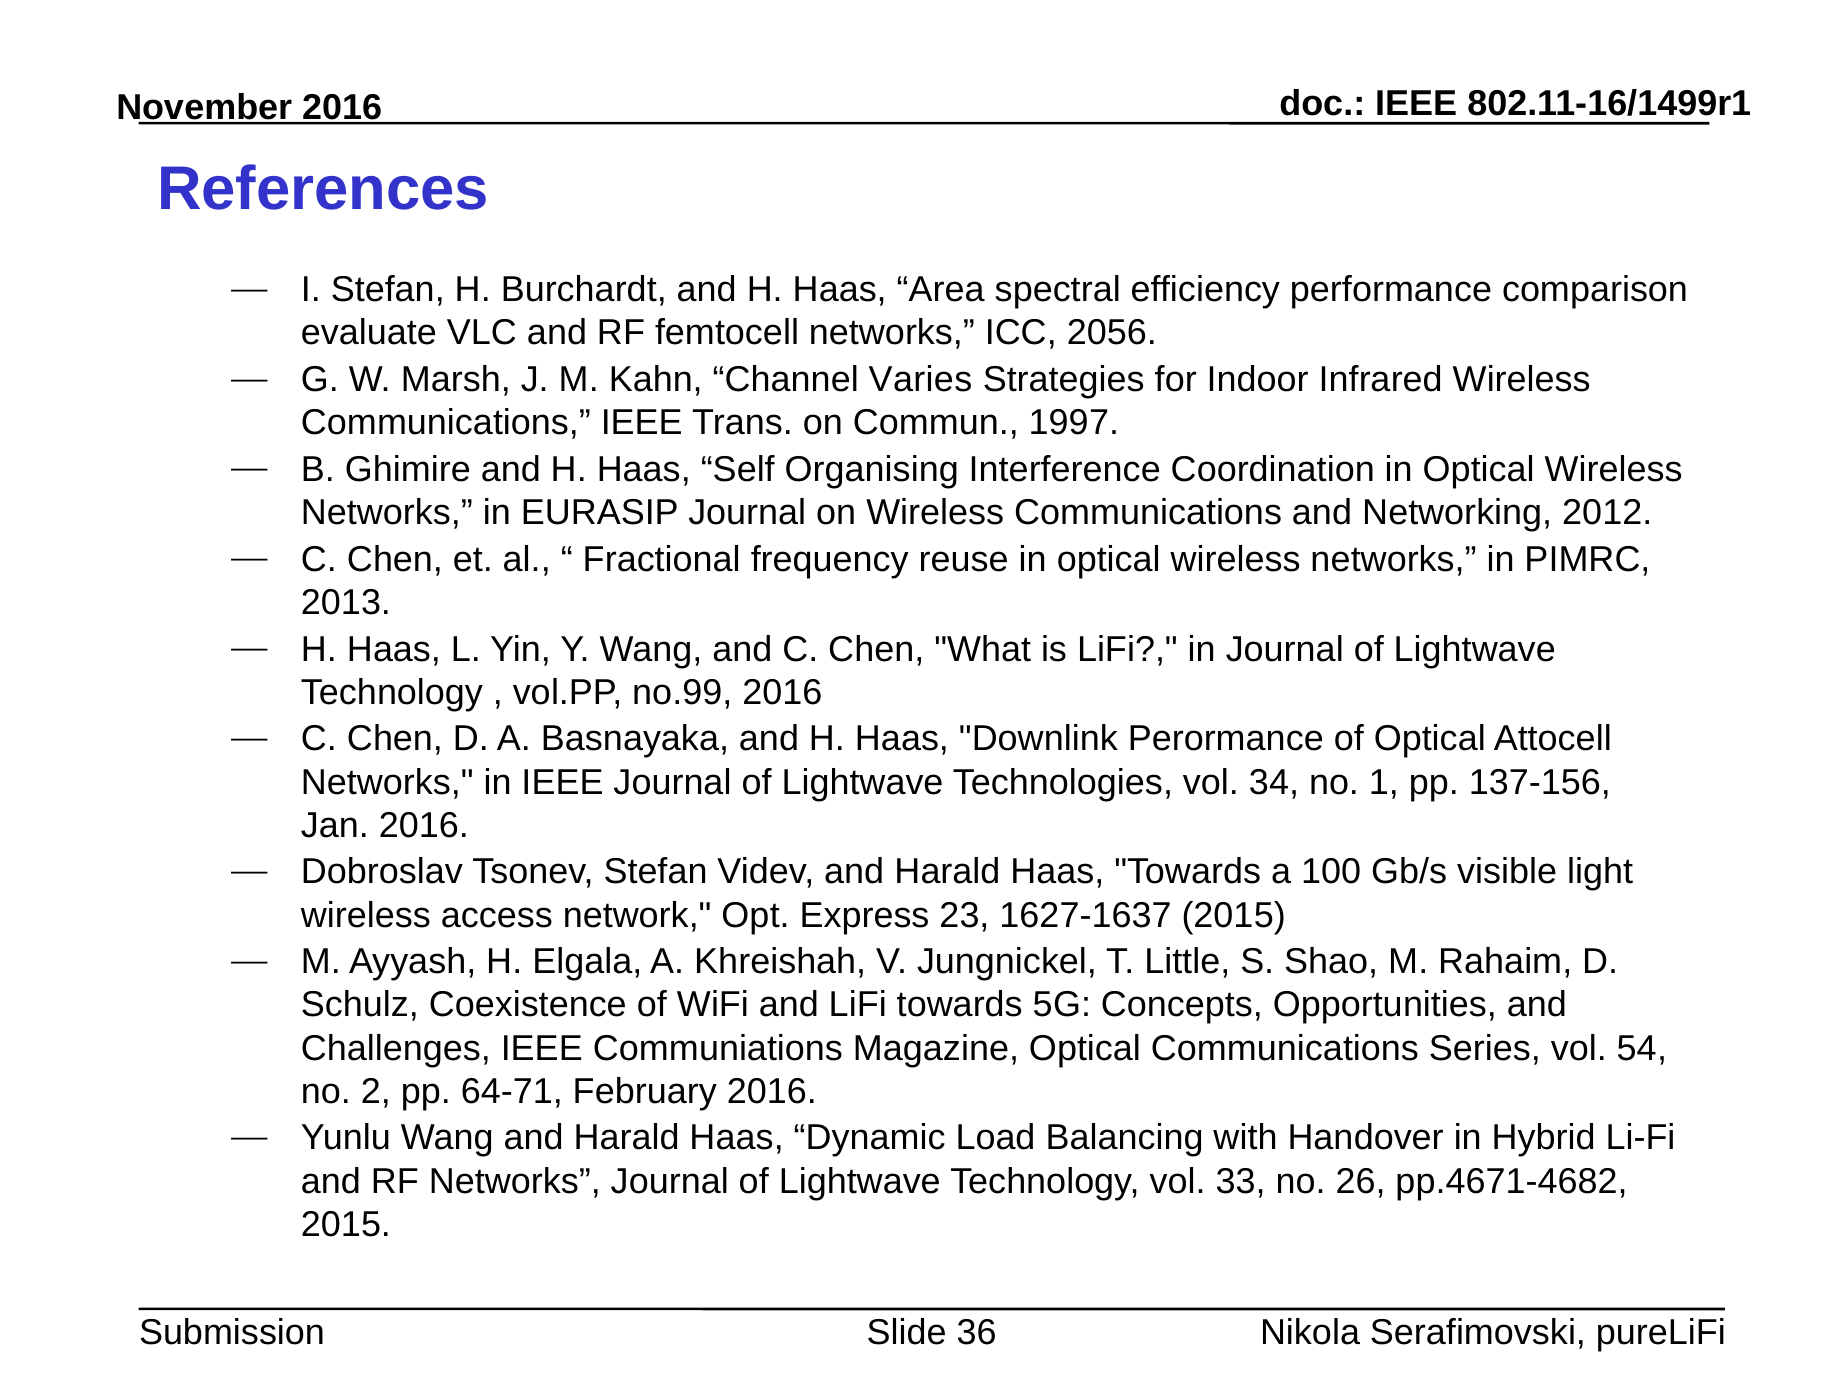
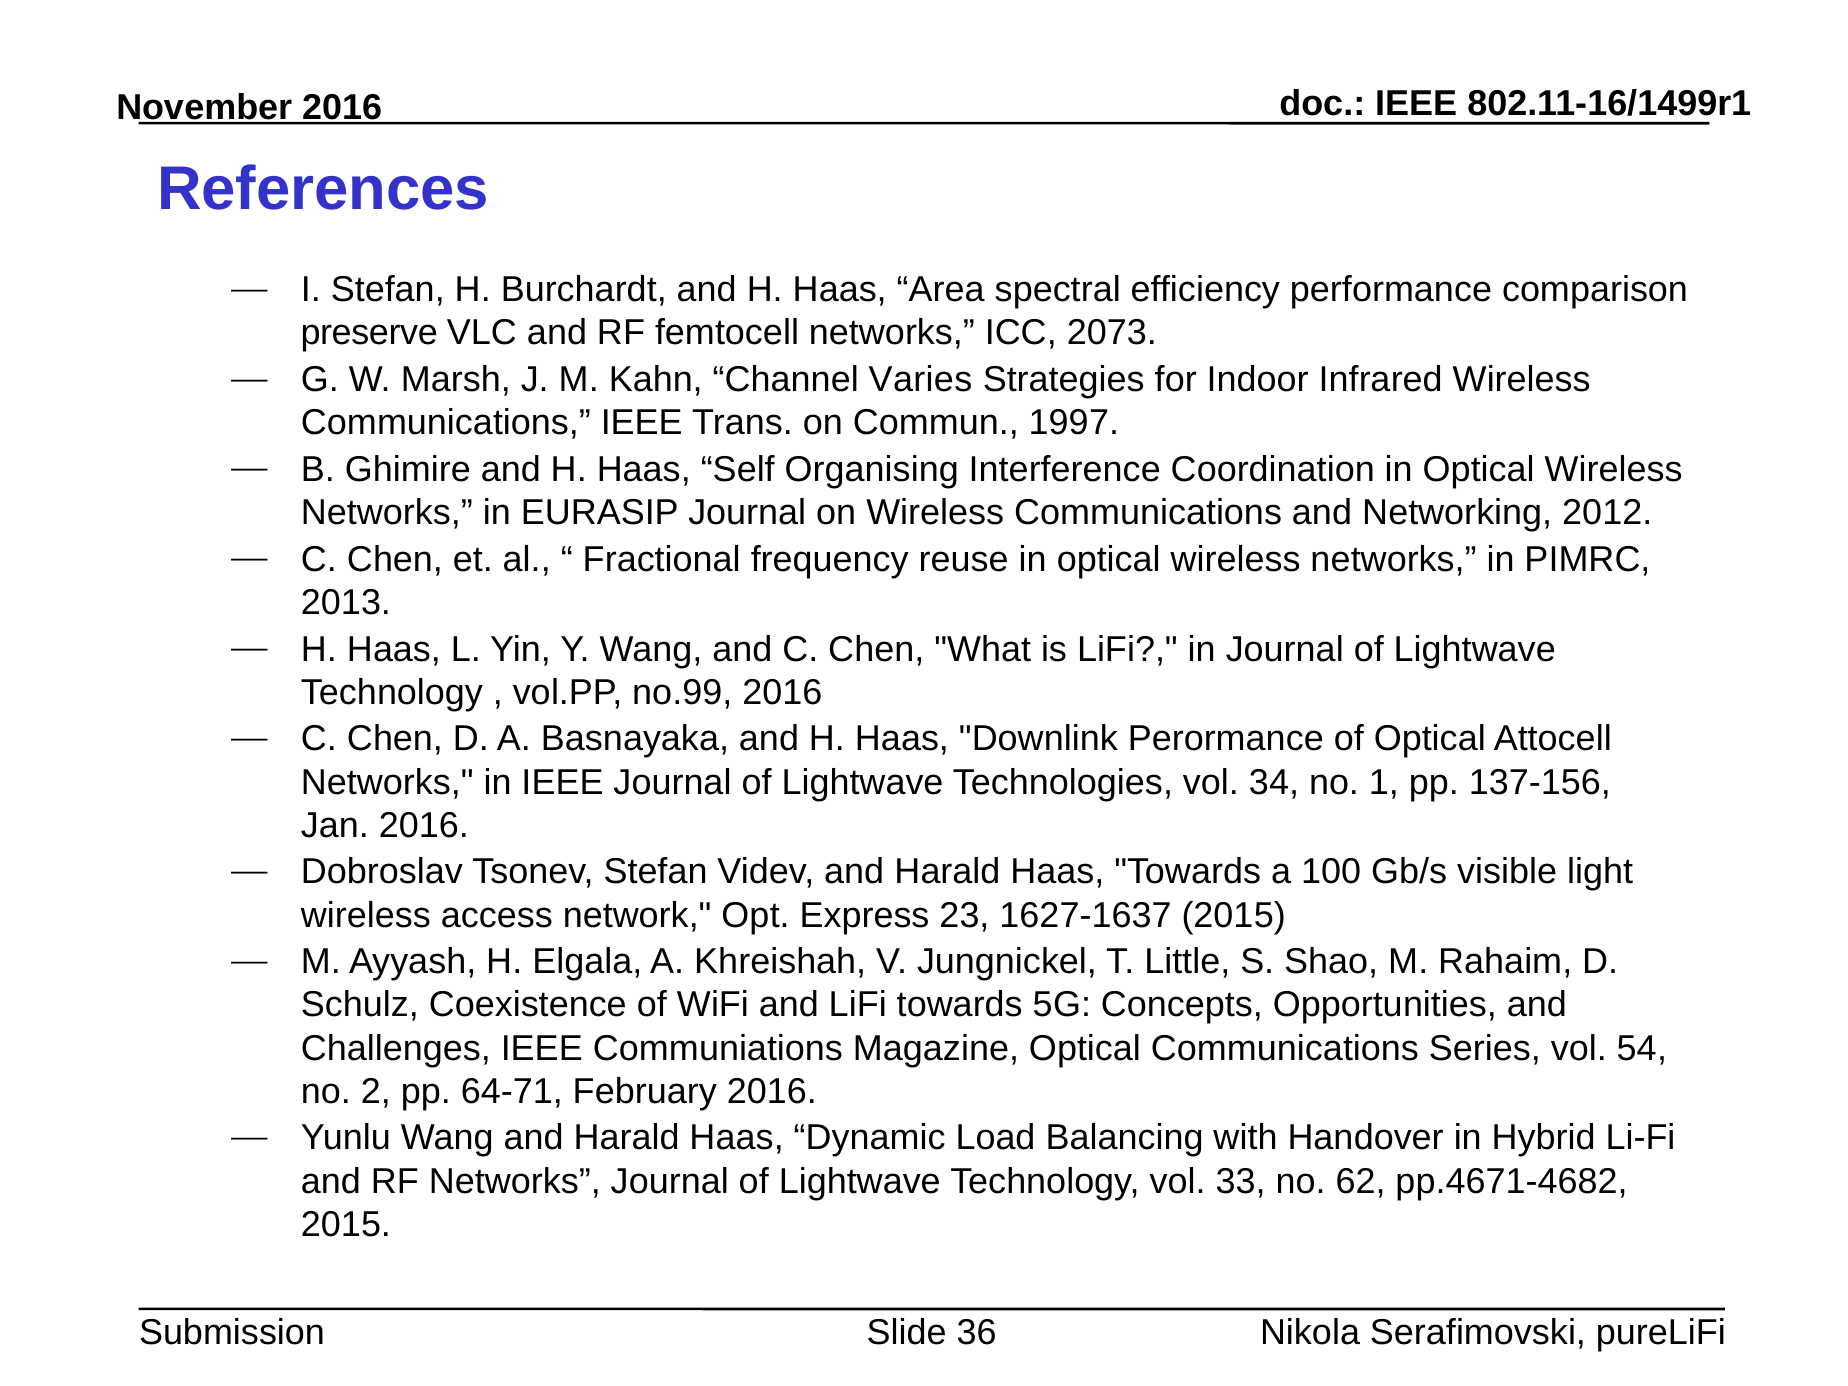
evaluate: evaluate -> preserve (369, 333)
2056: 2056 -> 2073 (1112, 333)
26: 26 -> 62 (1361, 1181)
